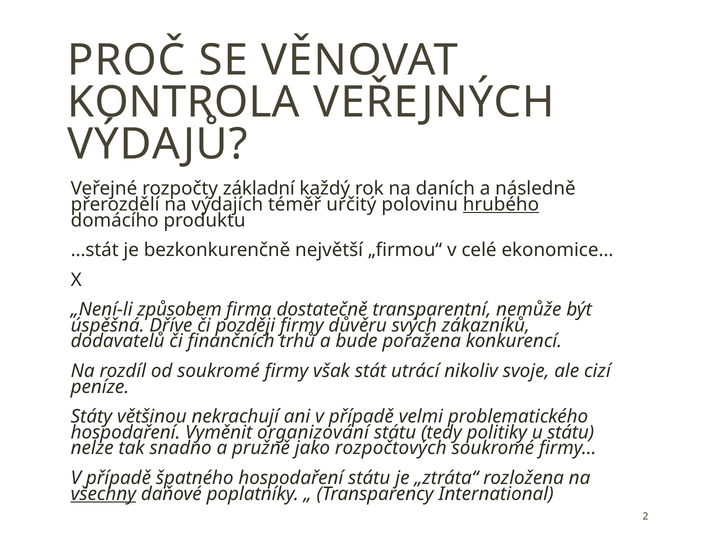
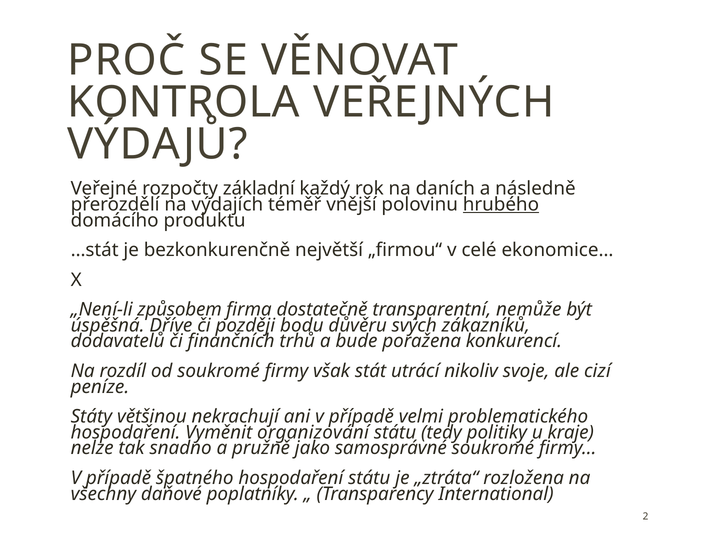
určitý: určitý -> vnější (351, 205)
později firmy: firmy -> bodu (302, 326)
u státu: státu -> kraje (571, 433)
rozpočtových: rozpočtových -> samosprávné (391, 448)
všechny underline: present -> none (103, 494)
